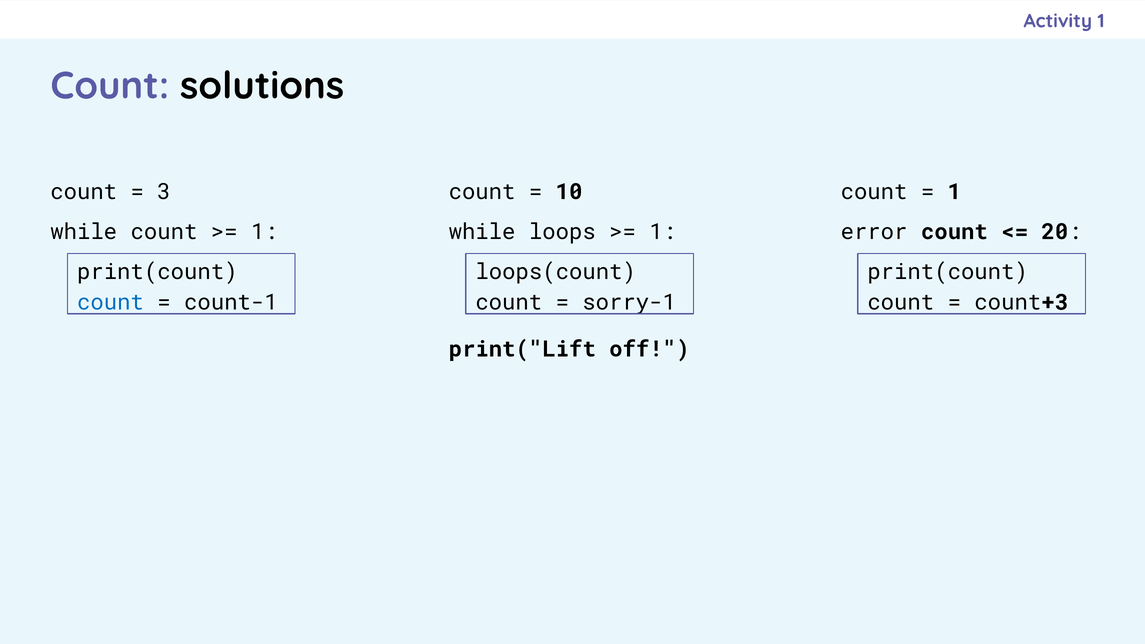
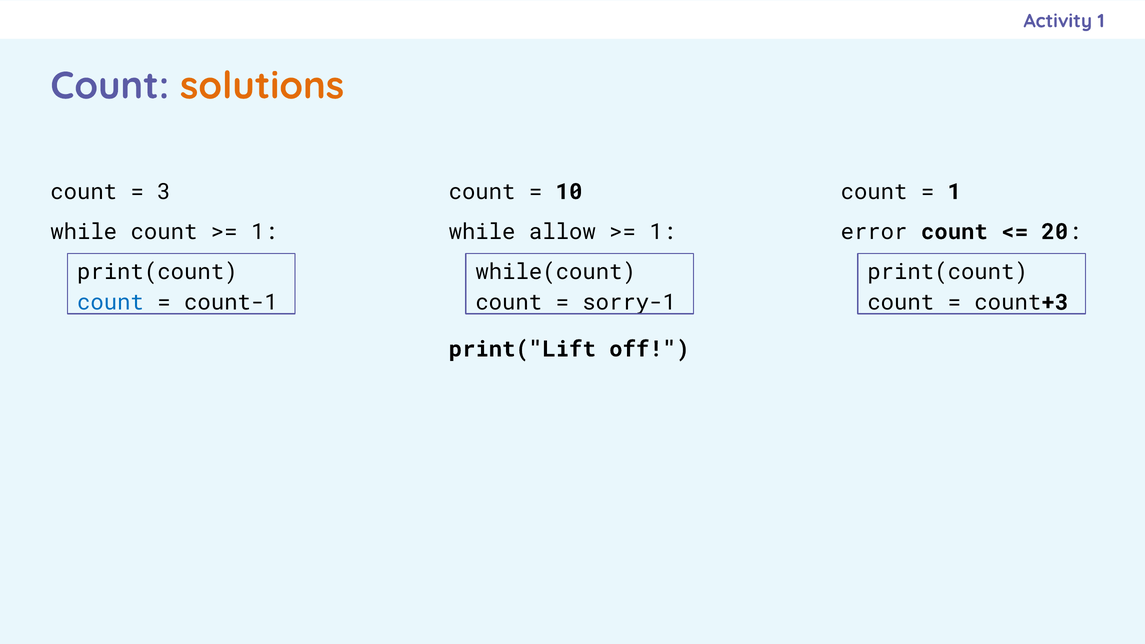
solutions colour: black -> orange (262, 86)
loops: loops -> allow (562, 232)
loops(count: loops(count -> while(count (556, 272)
